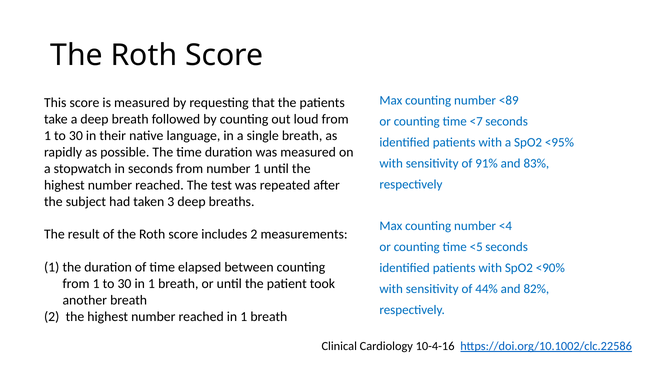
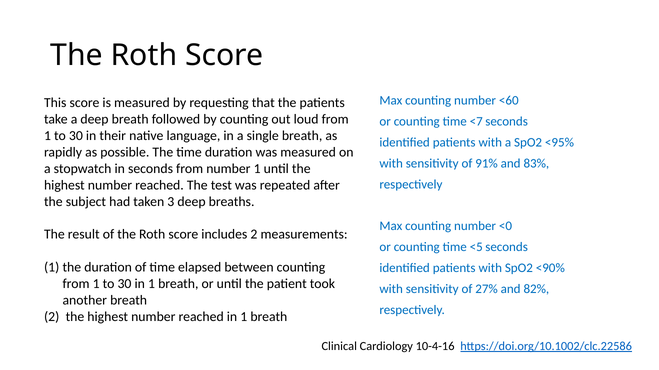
<89: <89 -> <60 (509, 101)
<4: <4 -> <0 (505, 227)
44%: 44% -> 27% (487, 289)
